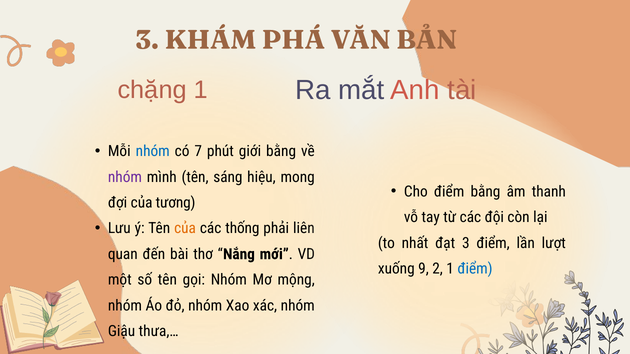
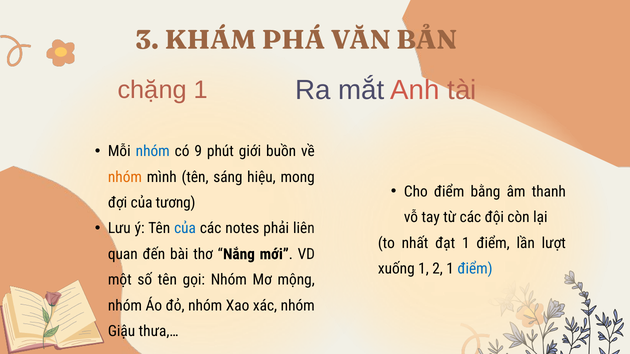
7: 7 -> 9 (198, 151)
giới bằng: bằng -> buồn (281, 151)
nhóm colour: purple -> orange (125, 177)
của colour: orange -> blue (185, 229)
thống: thống -> notes (242, 229)
đạt 3: 3 -> 1 (466, 243)
xuống 9: 9 -> 1 (423, 269)
